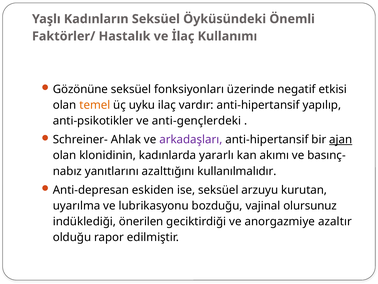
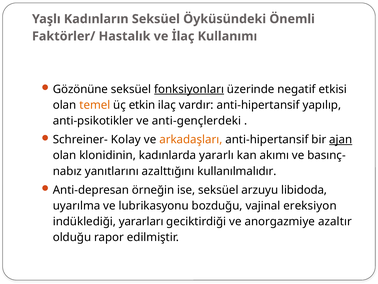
fonksiyonları underline: none -> present (189, 89)
uyku: uyku -> etkin (142, 105)
Ahlak: Ahlak -> Kolay (126, 139)
arkadaşları colour: purple -> orange (191, 139)
eskiden: eskiden -> örneğin (153, 190)
kurutan: kurutan -> libidoda (304, 190)
olursunuz: olursunuz -> ereksiyon (310, 205)
önerilen: önerilen -> yararları (141, 221)
